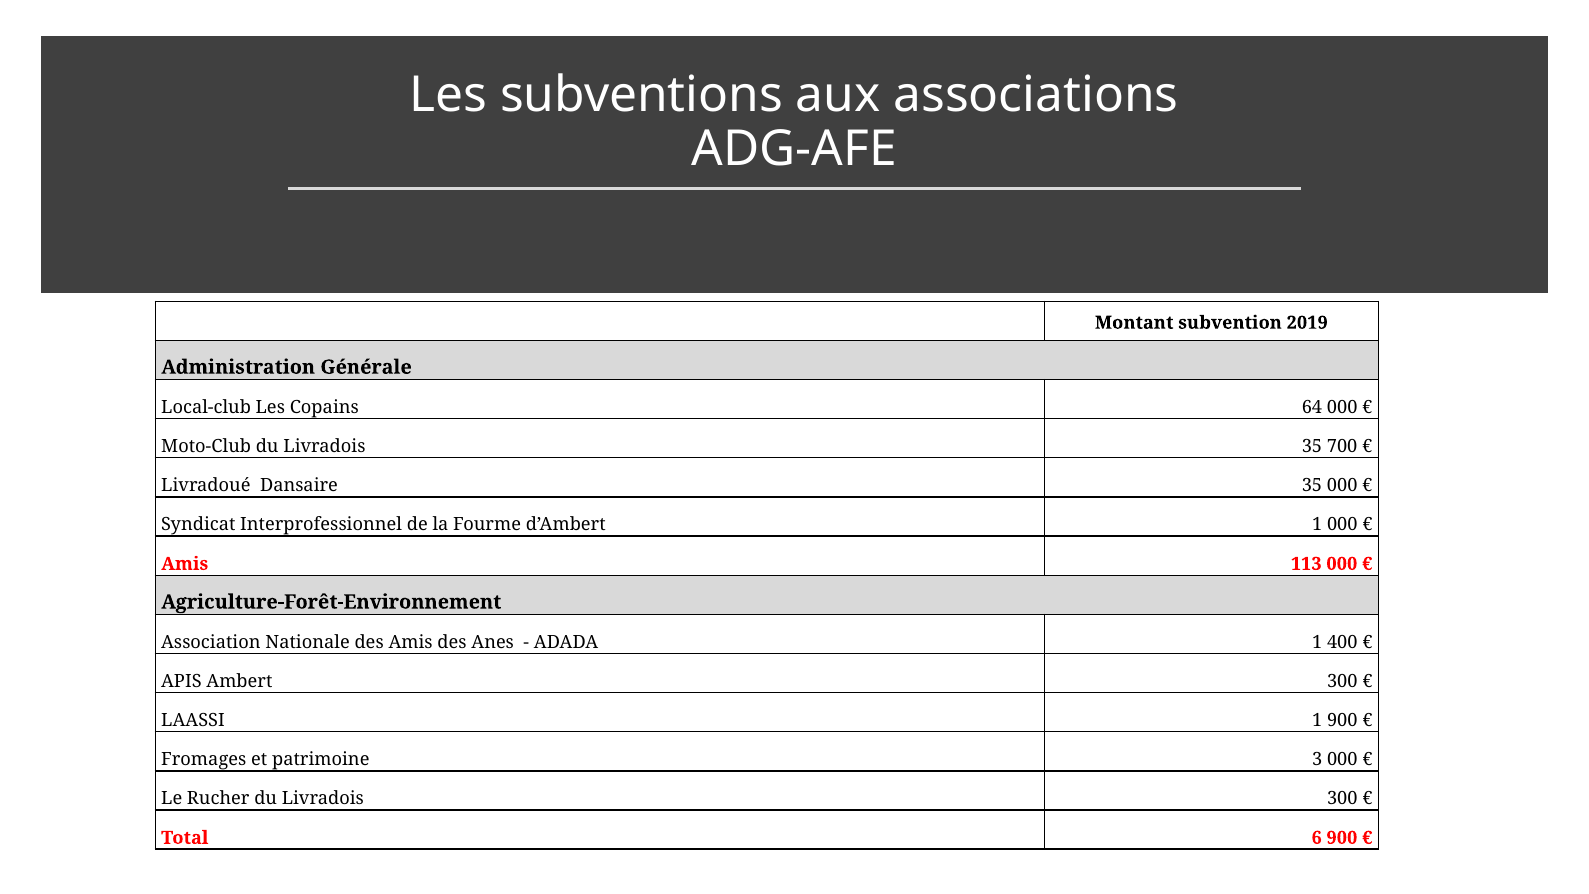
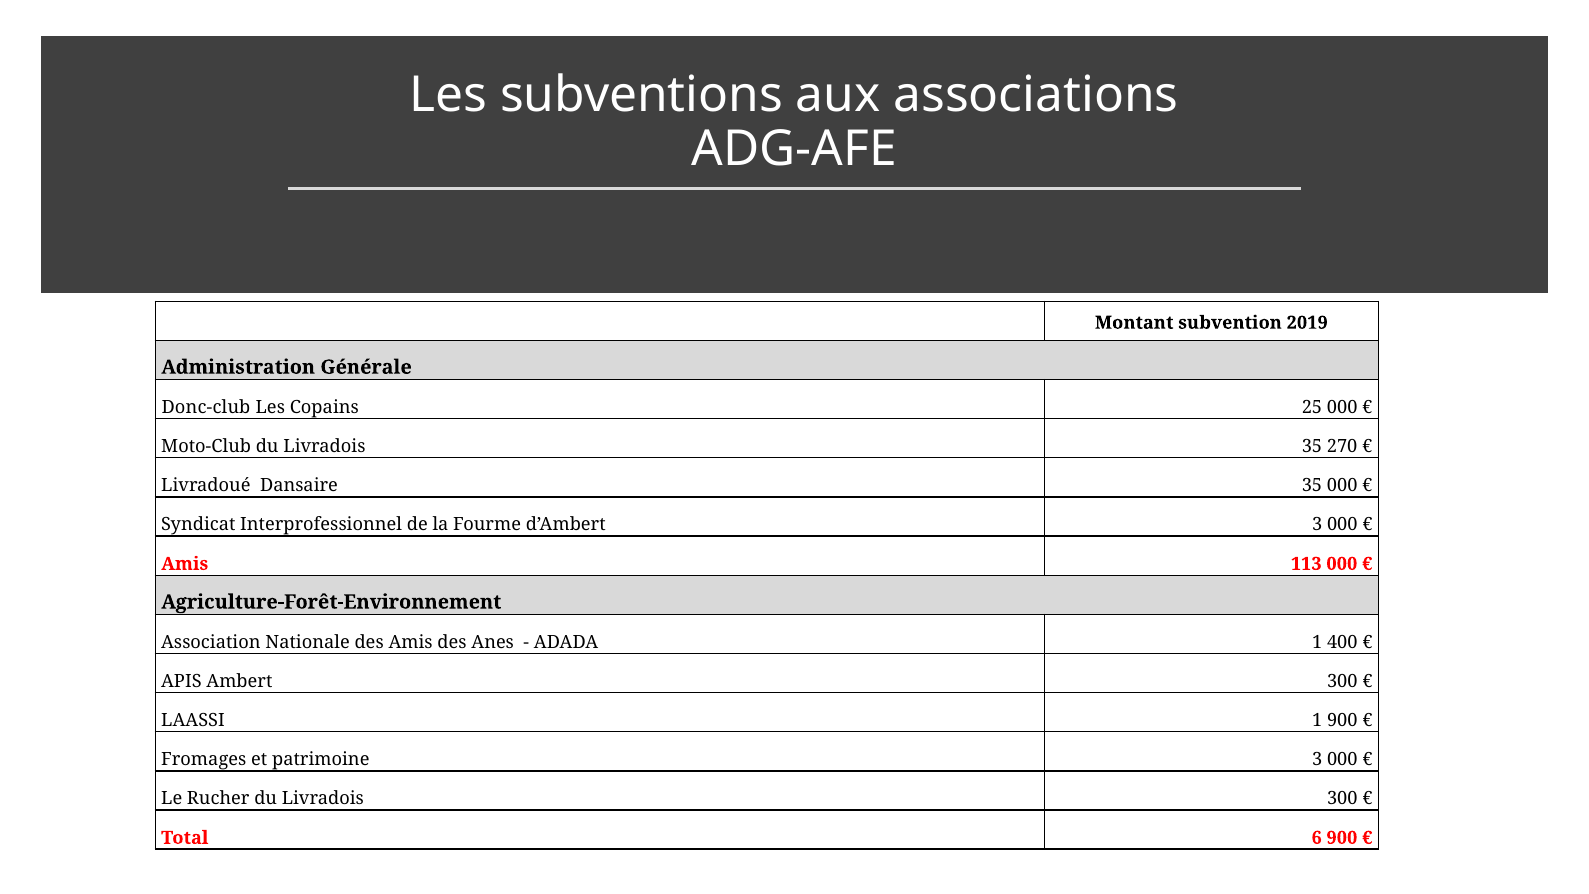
Local-club: Local-club -> Donc-club (206, 407)
64: 64 -> 25 (1312, 407)
700: 700 -> 270 (1342, 446)
d’Ambert 1: 1 -> 3 (1317, 525)
